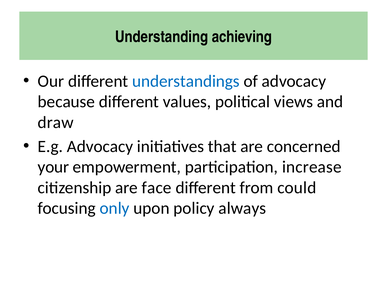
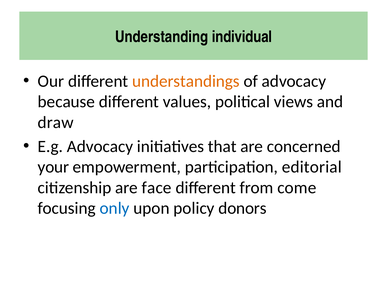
achieving: achieving -> individual (242, 37)
understandings colour: blue -> orange (186, 81)
increase: increase -> editorial (312, 167)
could: could -> come (297, 188)
always: always -> donors (242, 208)
